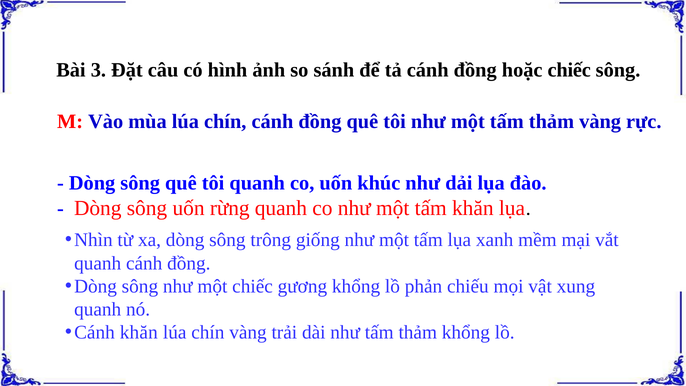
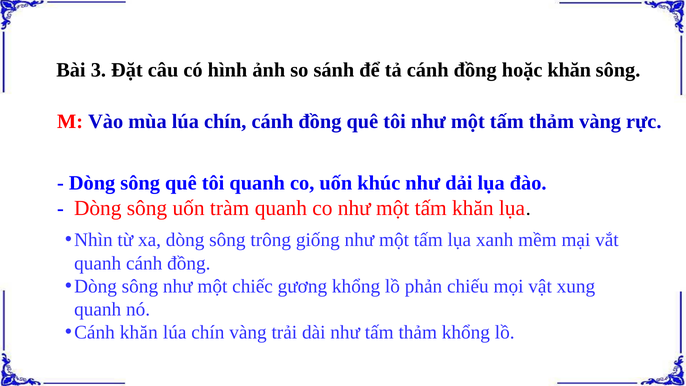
hoặc chiếc: chiếc -> khăn (569, 70)
rừng: rừng -> tràm (230, 208)
